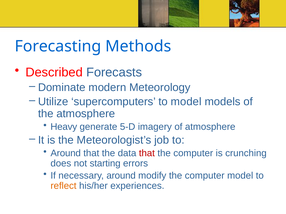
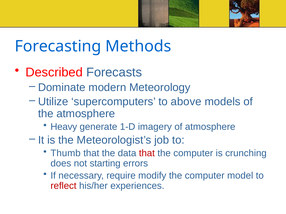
to model: model -> above (186, 102)
5-D: 5-D -> 1-D (128, 127)
Around: Around -> Thumb (66, 153)
necessary around: around -> require (121, 176)
reflect colour: orange -> red (63, 186)
